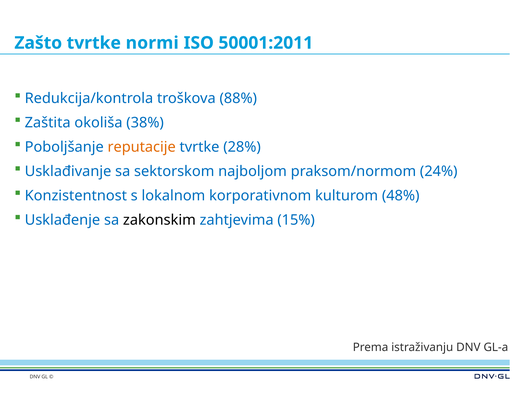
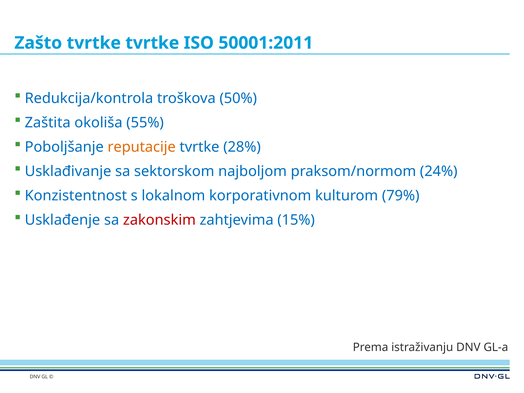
tvrtke normi: normi -> tvrtke (152, 43)
88%: 88% -> 50% (238, 98)
38%: 38% -> 55% (145, 123)
48%: 48% -> 79% (401, 196)
zakonskim colour: black -> red (159, 220)
